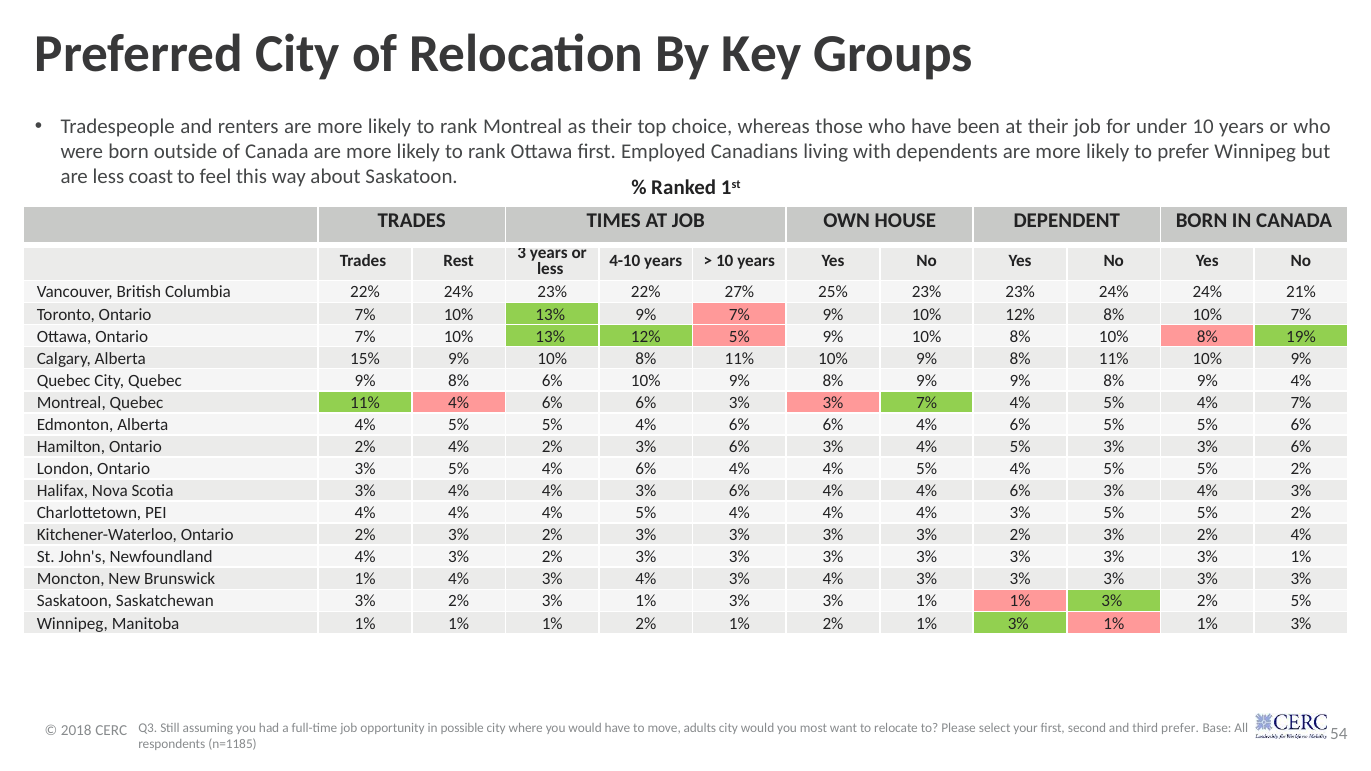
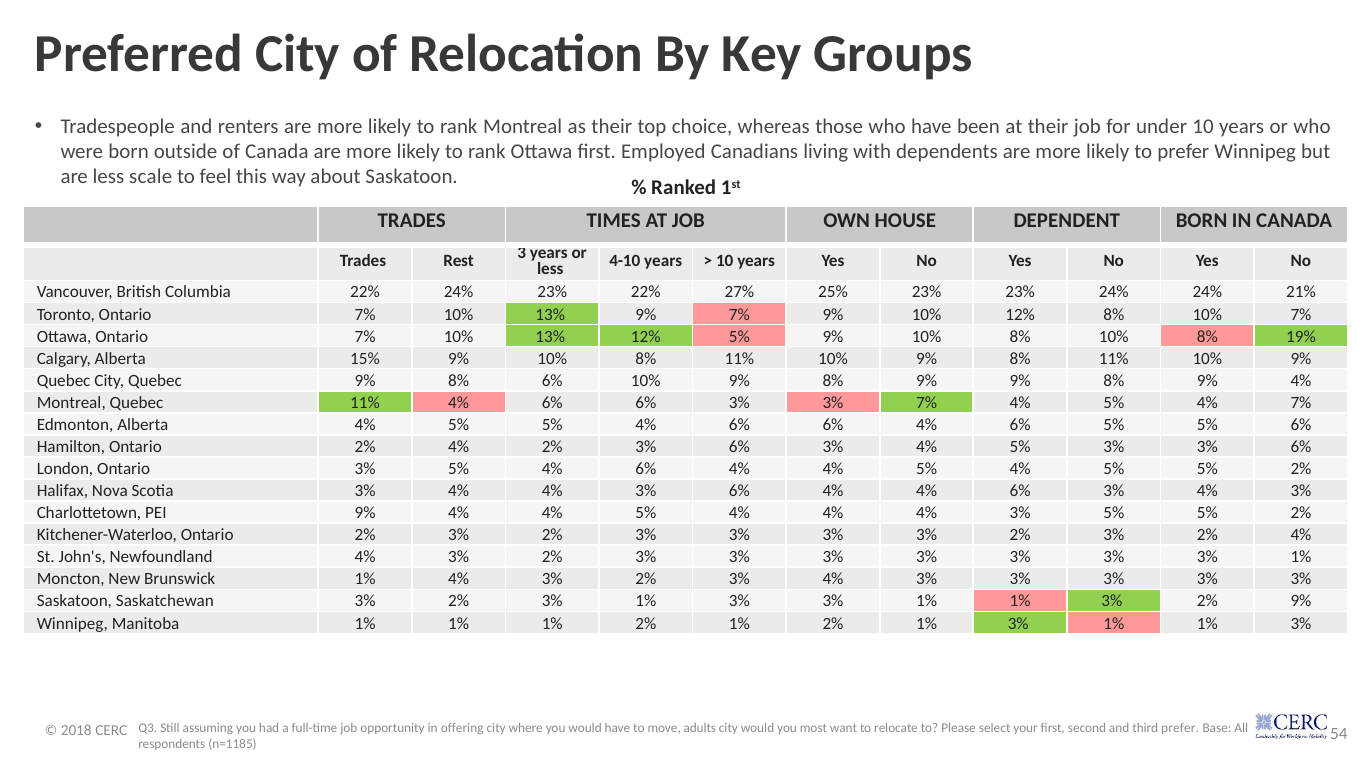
coast: coast -> scale (151, 177)
PEI 4%: 4% -> 9% (365, 513)
1% 4% 3% 4%: 4% -> 2% (646, 579)
2% 5%: 5% -> 9% (1301, 601)
possible: possible -> offering (462, 728)
